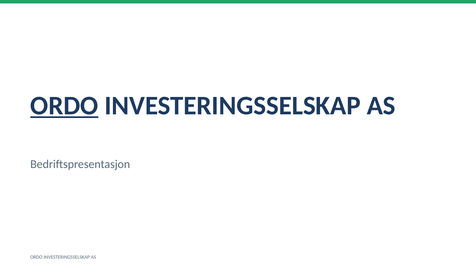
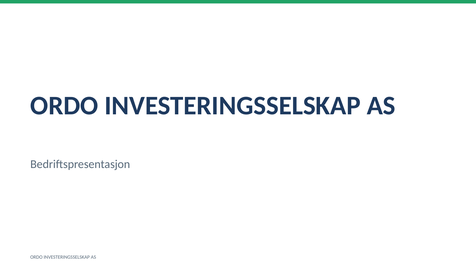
ORDO underline: present -> none (64, 106)
